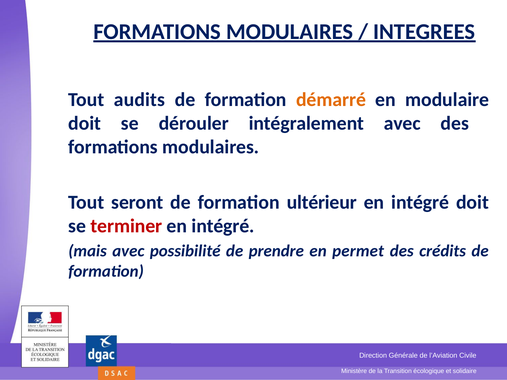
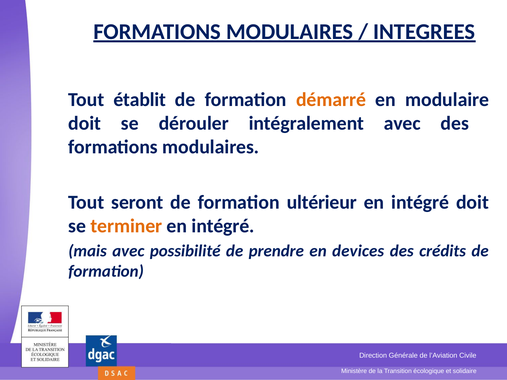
audits: audits -> établit (140, 100)
terminer colour: red -> orange (126, 226)
permet: permet -> devices (358, 251)
